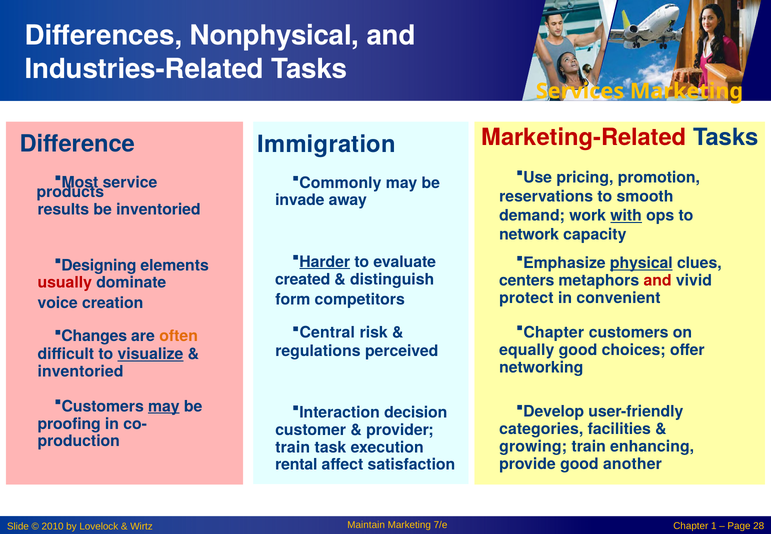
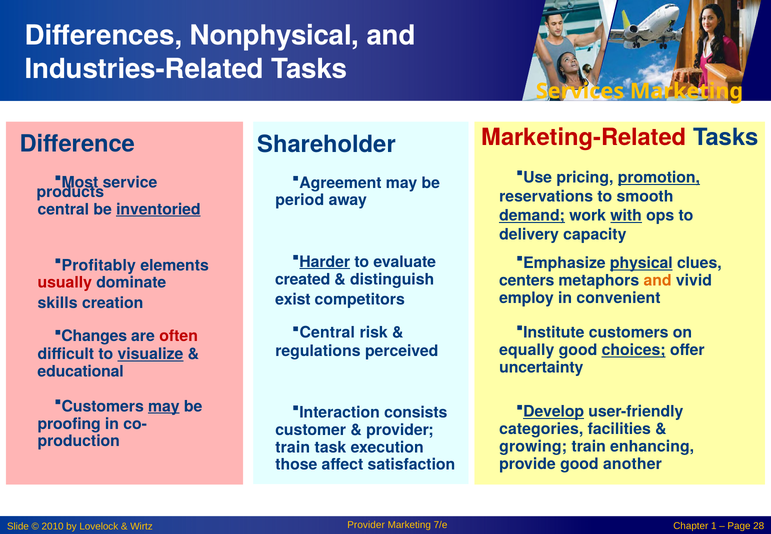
Immigration: Immigration -> Shareholder (327, 144)
promotion underline: none -> present (659, 178)
Commonly: Commonly -> Agreement (340, 183)
invade: invade -> period (300, 200)
results: results -> central (63, 209)
inventoried underline: none -> present (158, 209)
demand underline: none -> present (532, 216)
network: network -> delivery (529, 235)
Designing: Designing -> Profitably (99, 265)
and colour: red -> orange (658, 280)
protect: protect -> employ (526, 298)
form: form -> exist (293, 300)
voice: voice -> skills (58, 303)
Chapter: Chapter -> Institute (554, 333)
often colour: orange -> red (179, 336)
choices underline: none -> present (634, 350)
networking: networking -> uncertainty (541, 367)
inventoried: inventoried -> educational (81, 372)
Develop underline: none -> present (554, 412)
decision: decision -> consists (416, 412)
rental: rental -> those (296, 465)
Maintain: Maintain -> Provider (366, 525)
